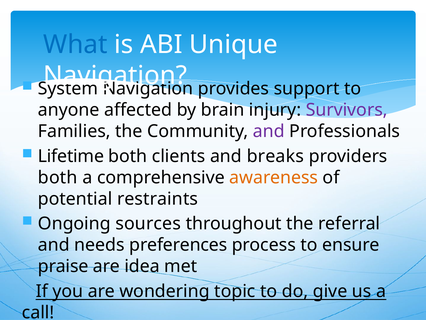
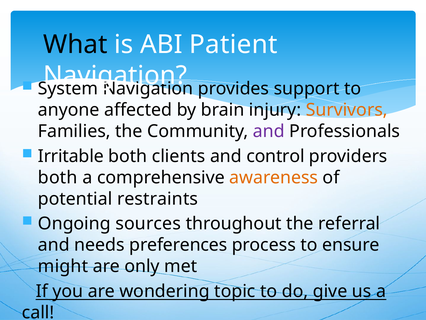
What colour: blue -> black (75, 44)
Unique: Unique -> Patient (233, 44)
Survivors colour: purple -> orange (347, 110)
Lifetime: Lifetime -> Irritable (71, 156)
breaks: breaks -> control (275, 156)
praise: praise -> might (63, 266)
idea: idea -> only (142, 266)
